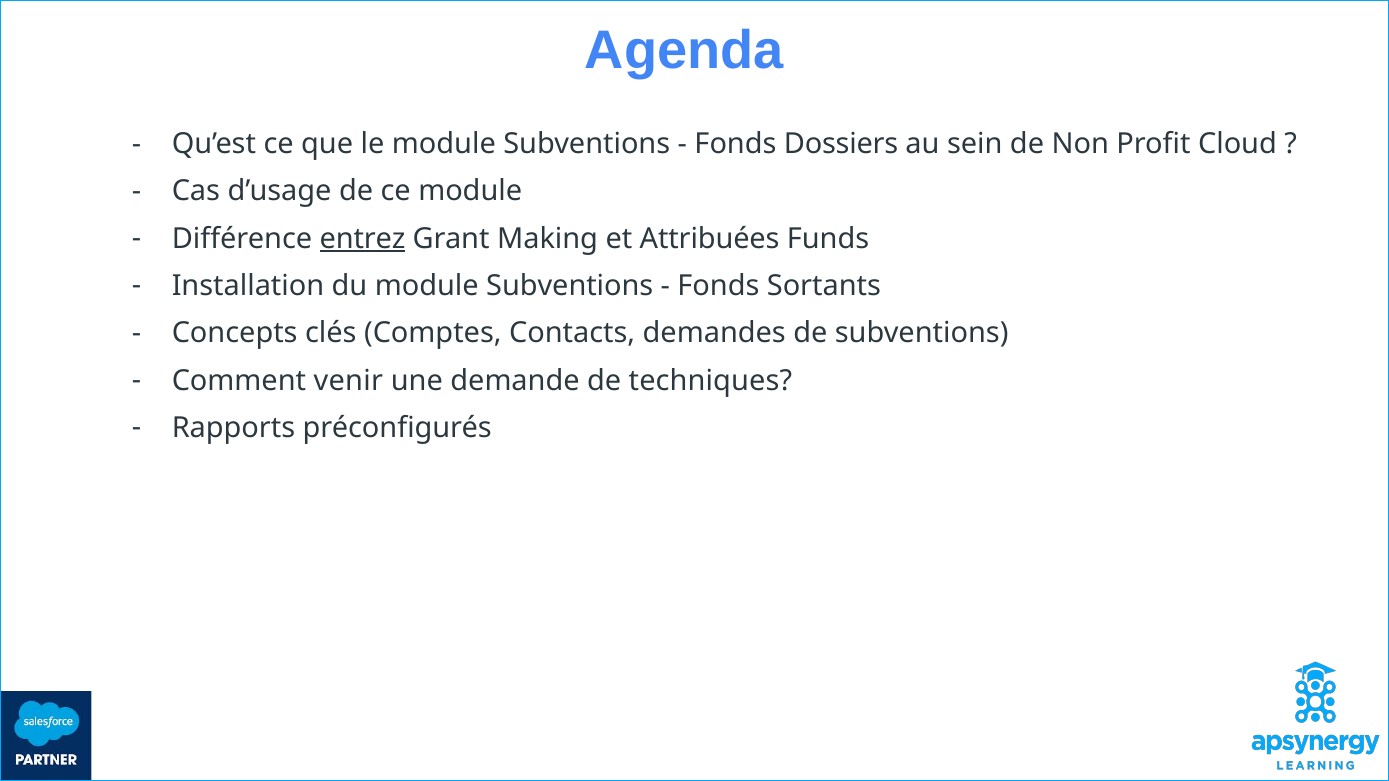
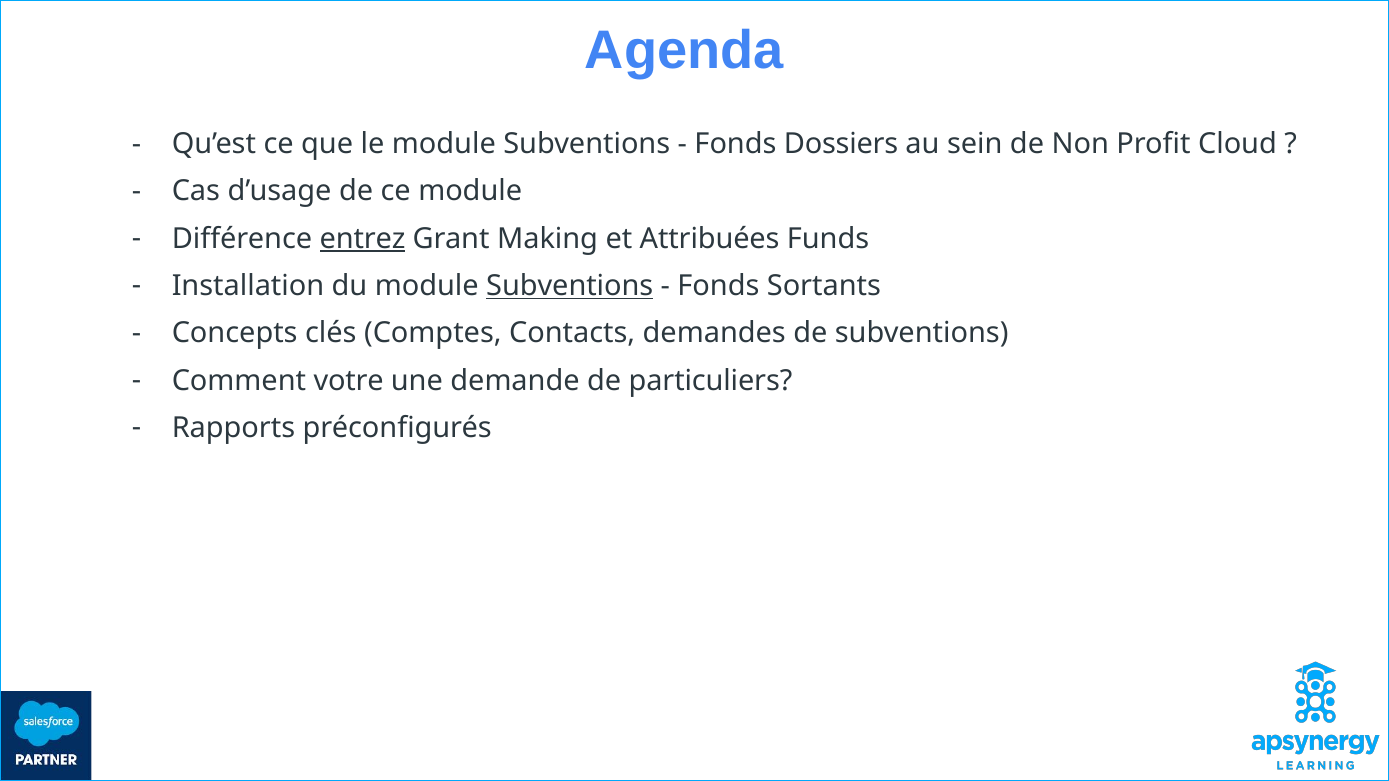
Subventions underline: none -> present (570, 286)
venir: venir -> votre (349, 381)
techniques: techniques -> particuliers (711, 381)
